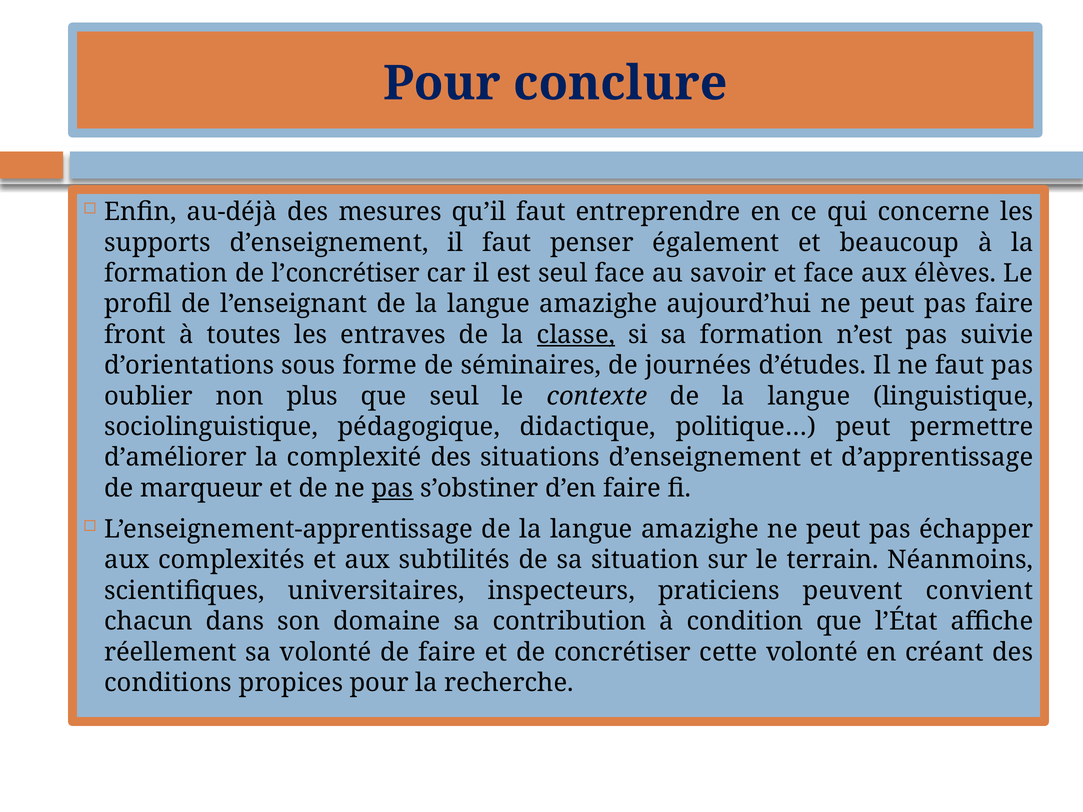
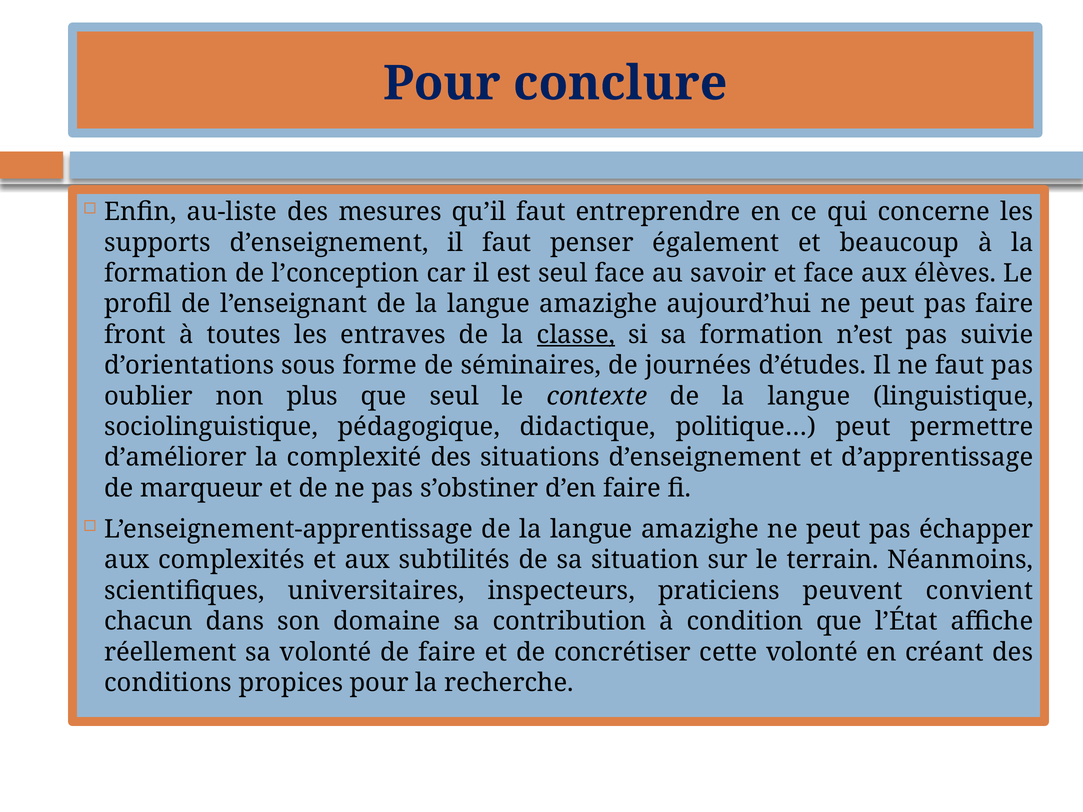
au-déjà: au-déjà -> au-liste (232, 212)
l’concrétiser: l’concrétiser -> l’conception (346, 273)
pas underline: present -> none (393, 488)
